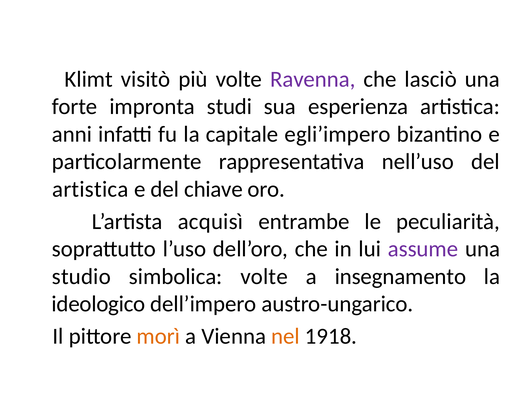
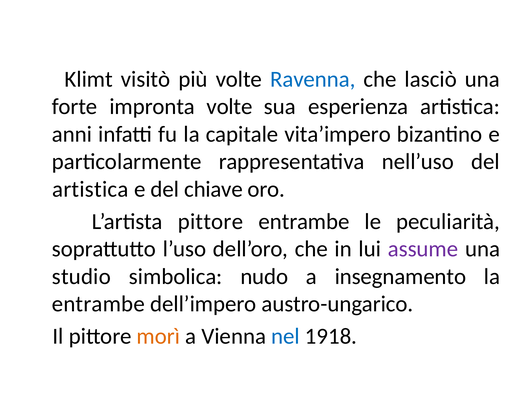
Ravenna colour: purple -> blue (313, 79)
impronta studi: studi -> volte (230, 107)
egli’impero: egli’impero -> vita’impero (338, 134)
L’artista acquisì: acquisì -> pittore (210, 221)
simbolica volte: volte -> nudo (264, 276)
ideologico: ideologico -> entrambe (98, 304)
nel colour: orange -> blue (285, 336)
